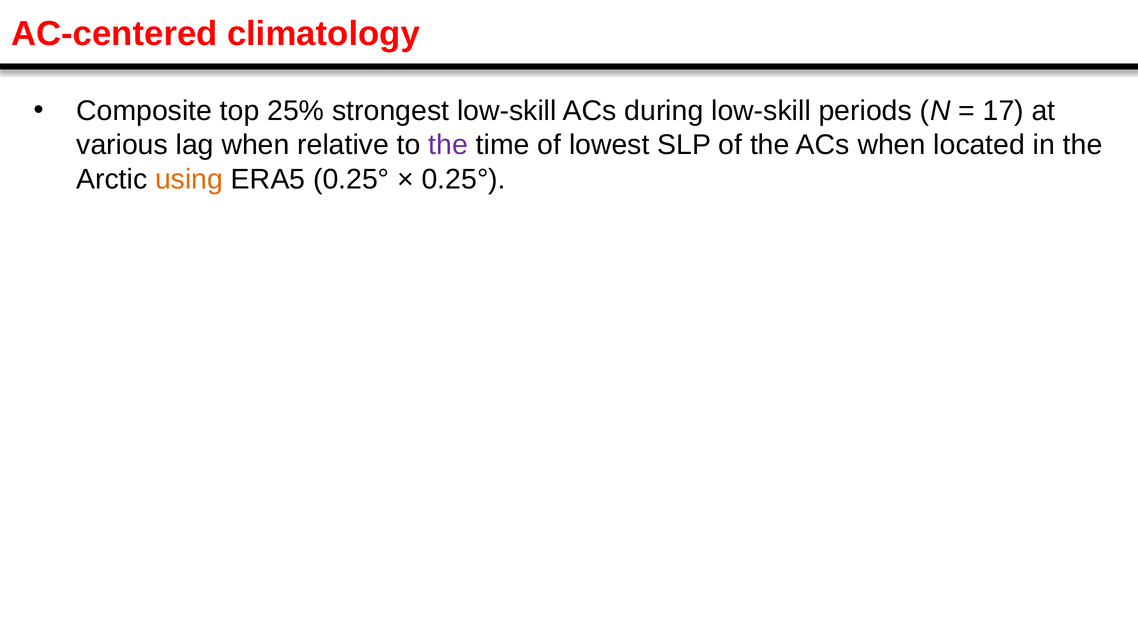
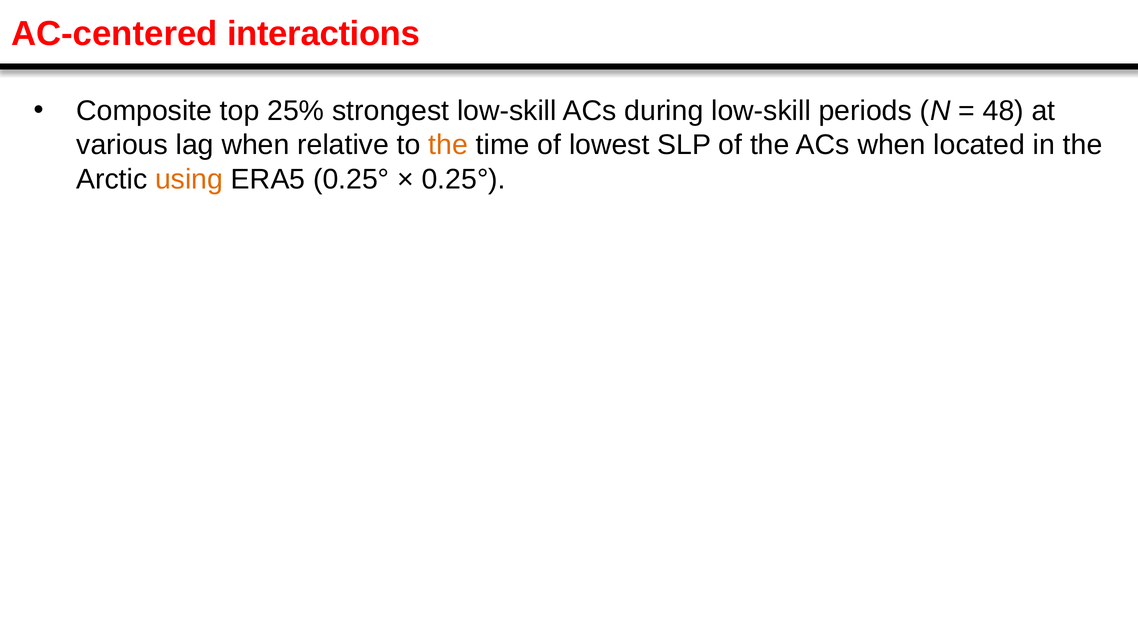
climatology: climatology -> interactions (324, 34)
17: 17 -> 48 (1003, 111)
the colour: purple -> orange (448, 145)
